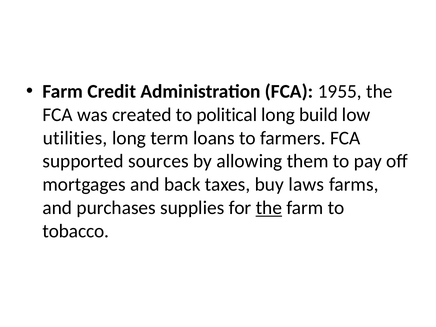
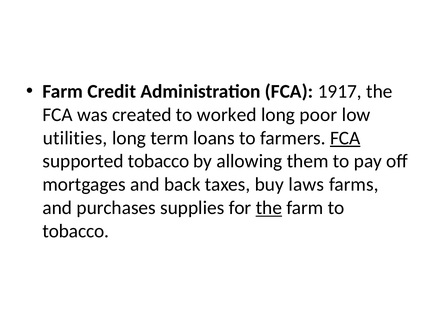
1955: 1955 -> 1917 (340, 91)
political: political -> worked (227, 115)
build: build -> poor (318, 115)
FCA underline: none -> present (345, 138)
supported sources: sources -> tobacco (159, 161)
